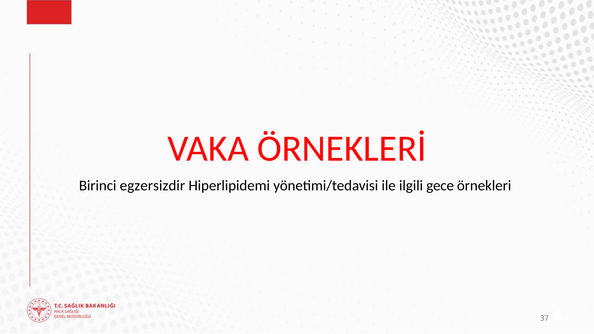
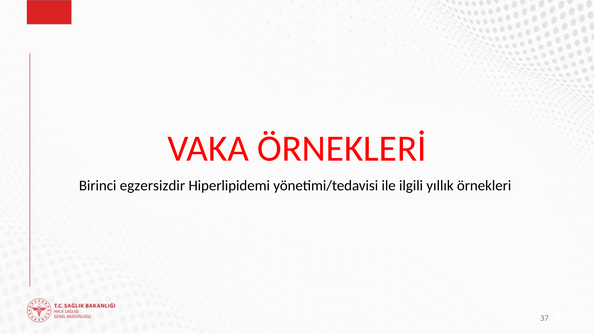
gece: gece -> yıllık (440, 186)
